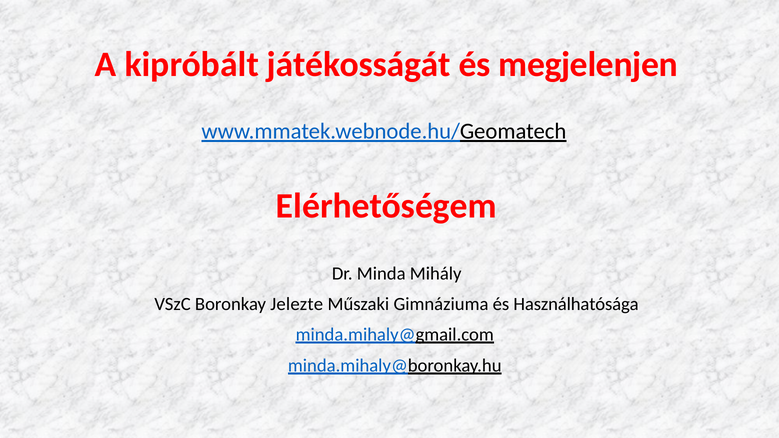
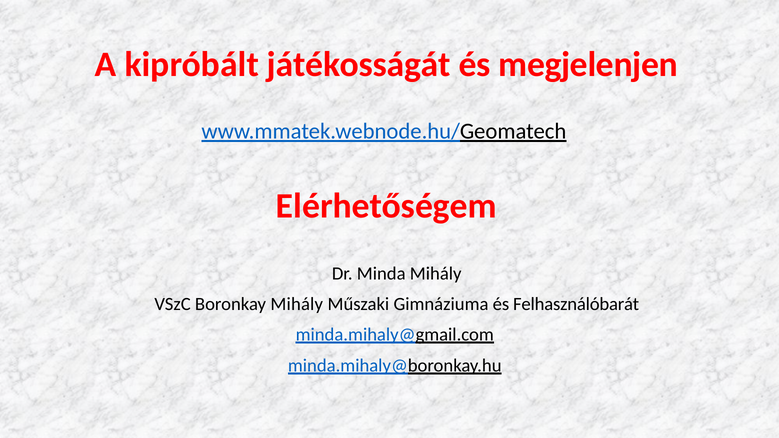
Boronkay Jelezte: Jelezte -> Mihály (297, 304)
Használhatósága: Használhatósága -> Felhasználóbarát (576, 304)
